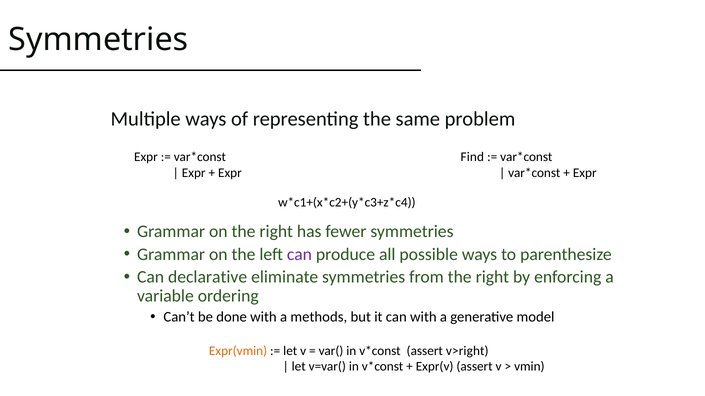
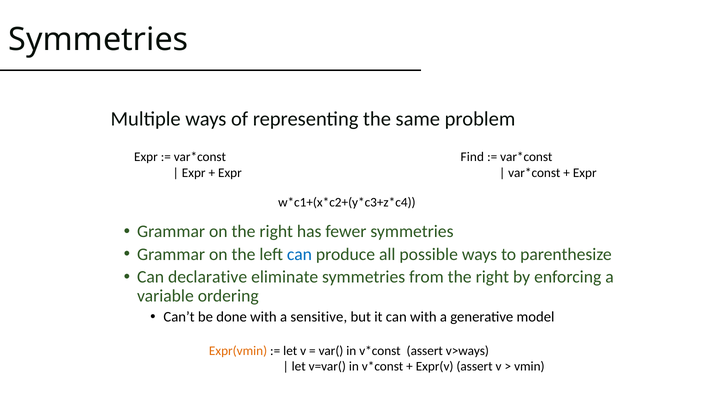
can colour: purple -> blue (299, 255)
methods: methods -> sensitive (319, 317)
v>right: v>right -> v>ways (467, 351)
